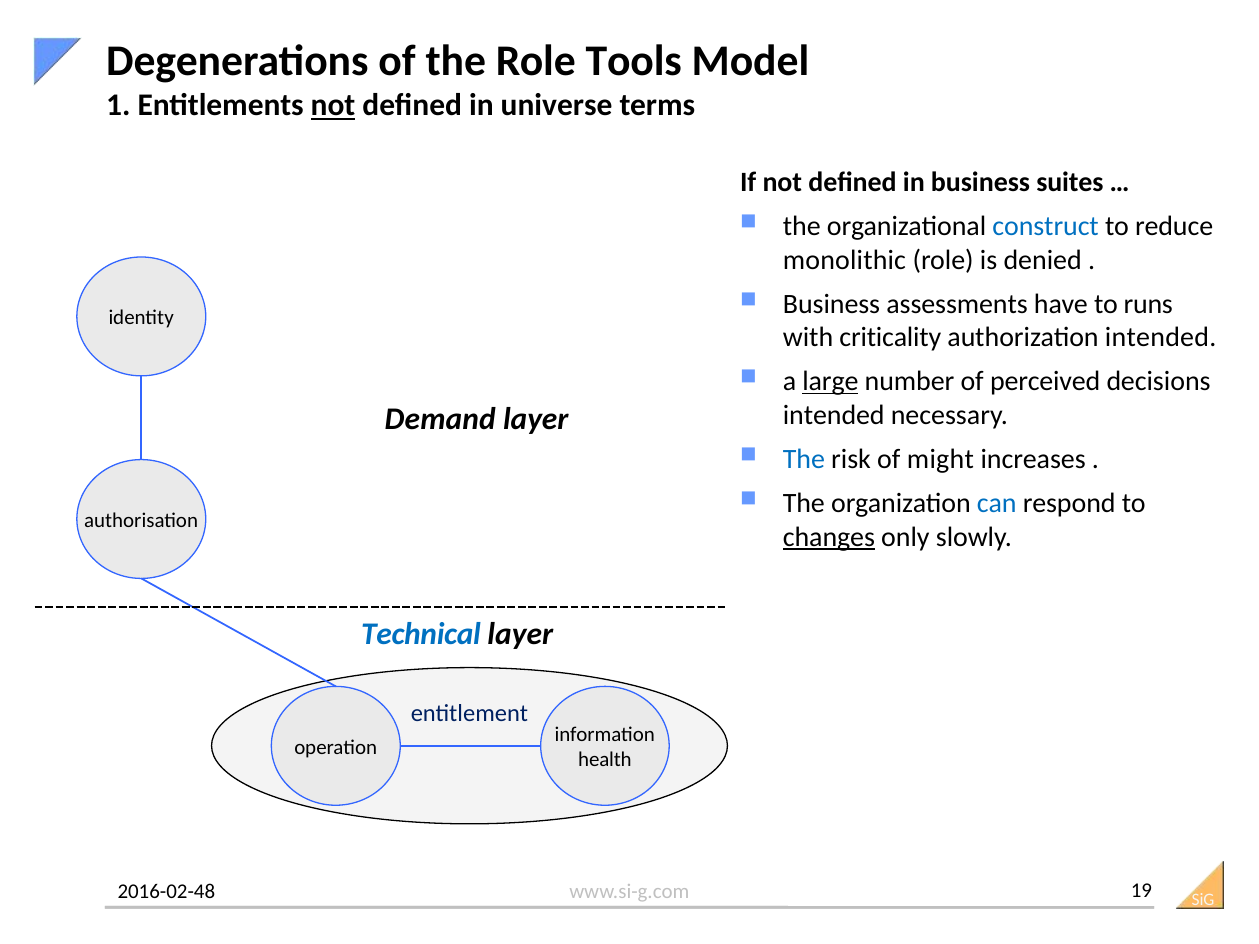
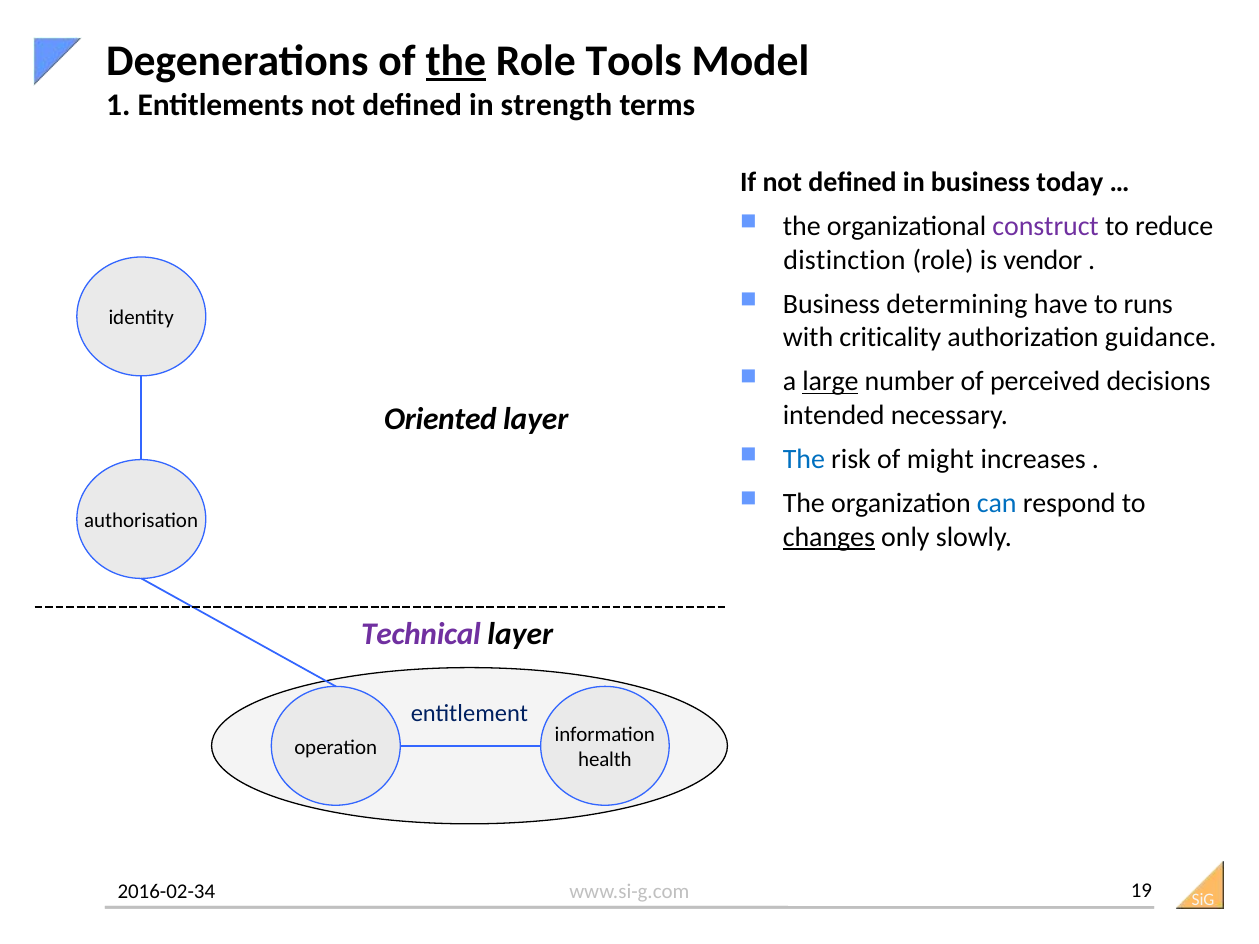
the underline: none -> present (456, 61)
not underline: present -> none (333, 105)
universe: universe -> strength (557, 105)
suites: suites -> today (1070, 182)
construct colour: blue -> purple (1046, 226)
monolithic: monolithic -> distinction (844, 260)
denied: denied -> vendor (1043, 260)
assessments: assessments -> determining (957, 304)
authorization intended: intended -> guidance (1161, 338)
Demand: Demand -> Oriented (440, 420)
Technical colour: blue -> purple (421, 634)
2016-02-48: 2016-02-48 -> 2016-02-34 (166, 892)
